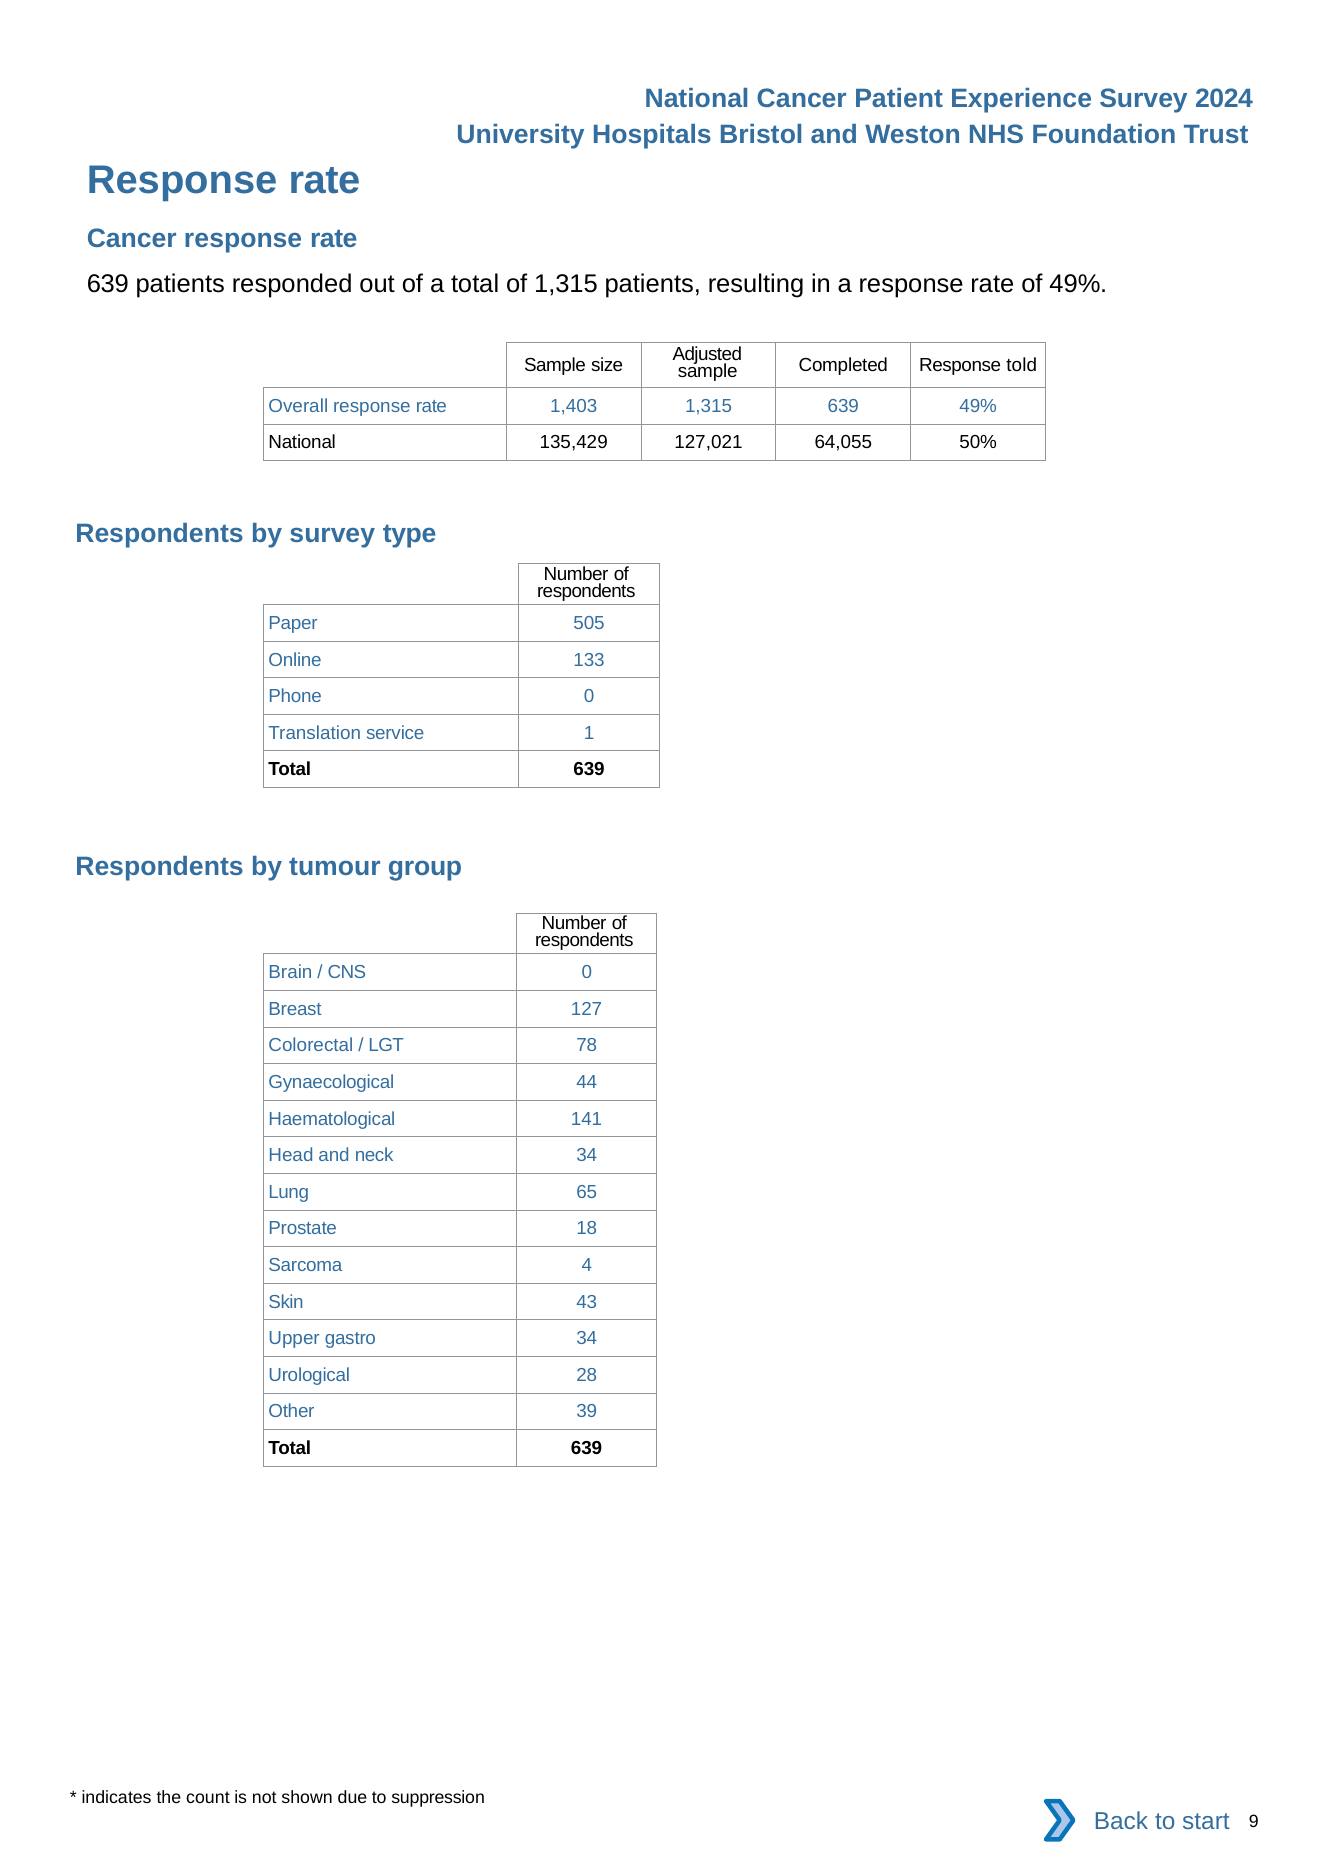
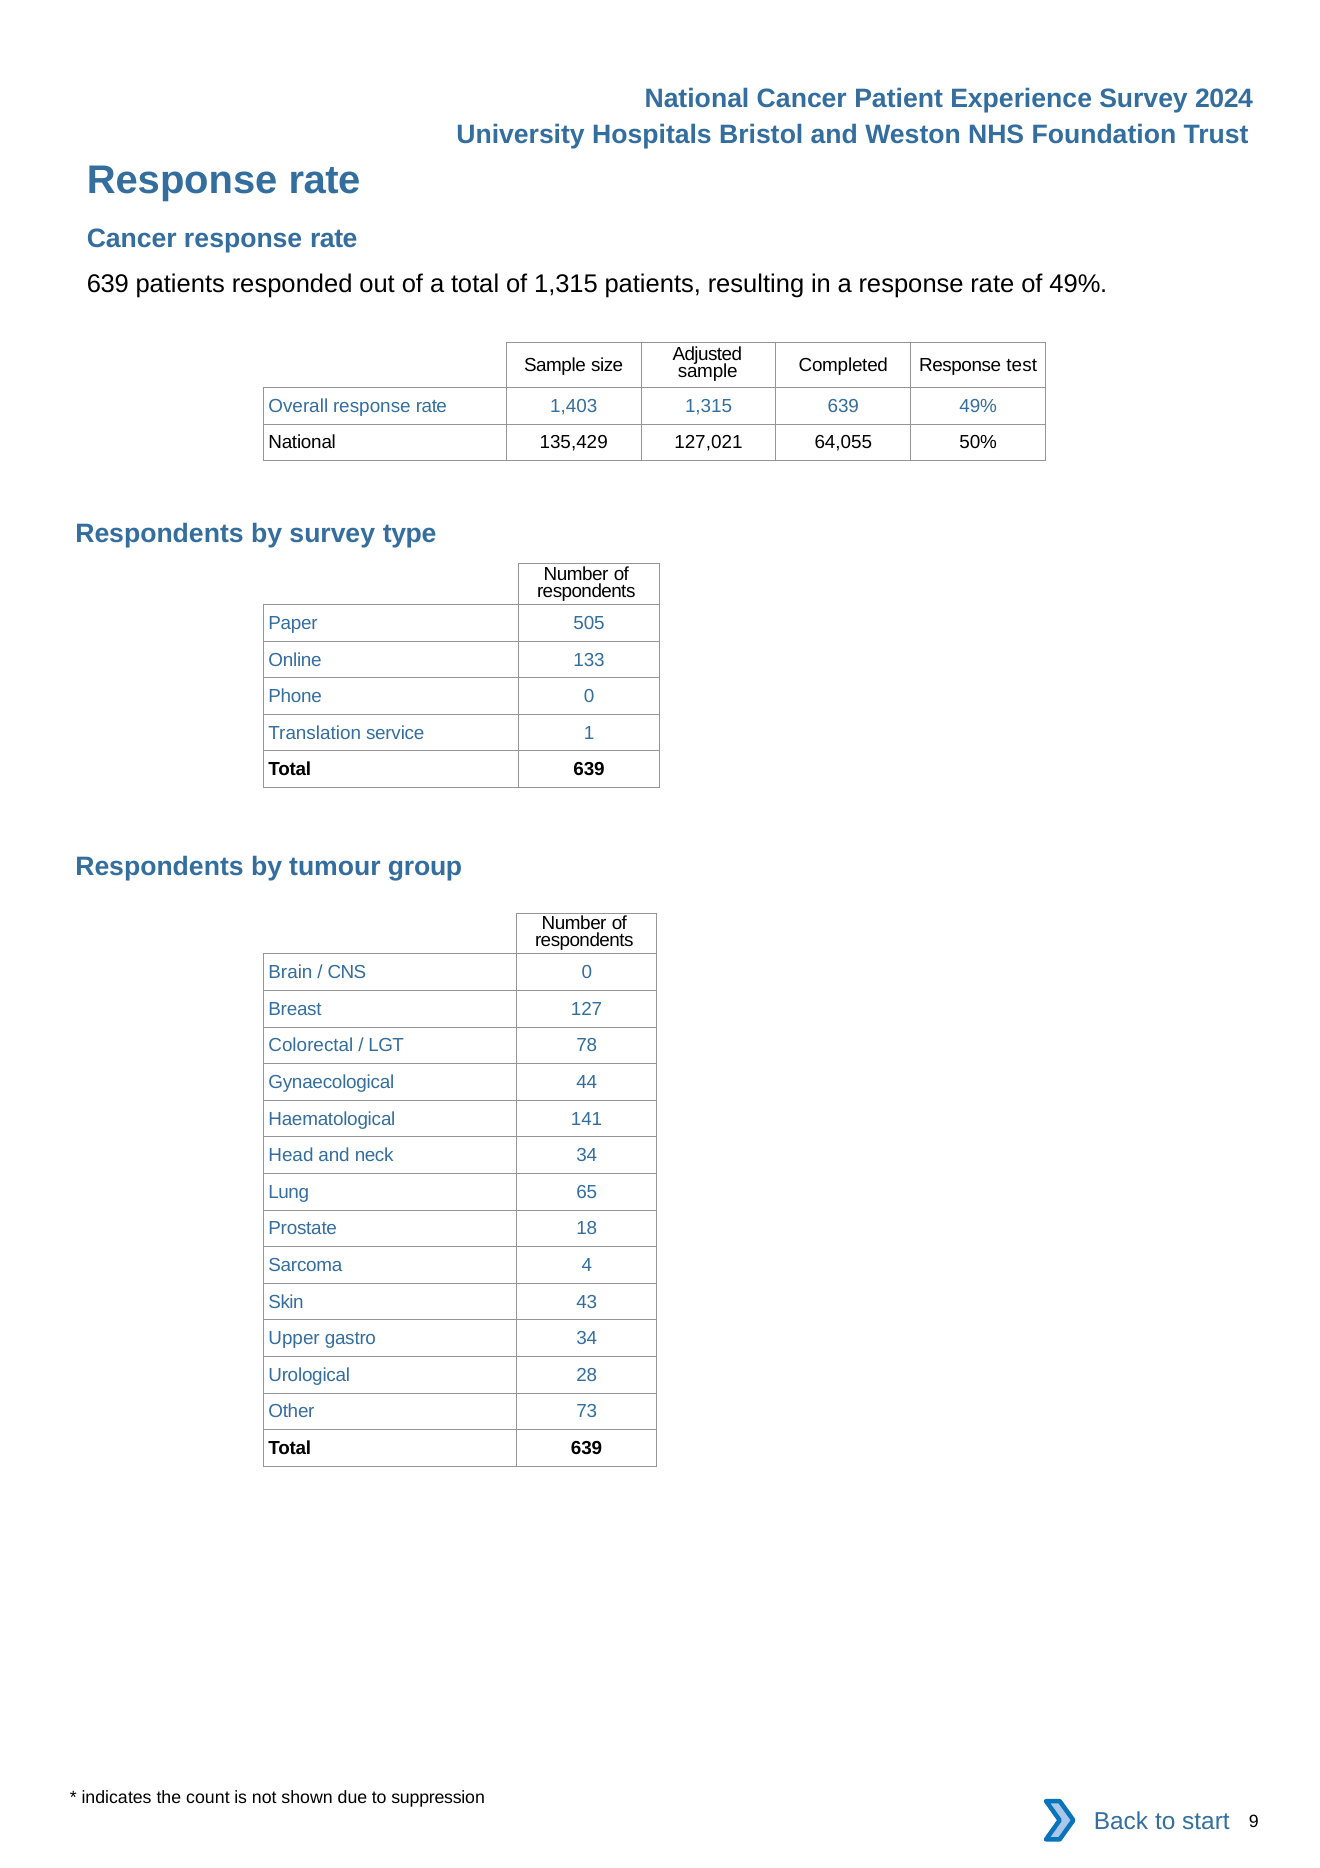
told: told -> test (1022, 365)
39: 39 -> 73 (587, 1412)
